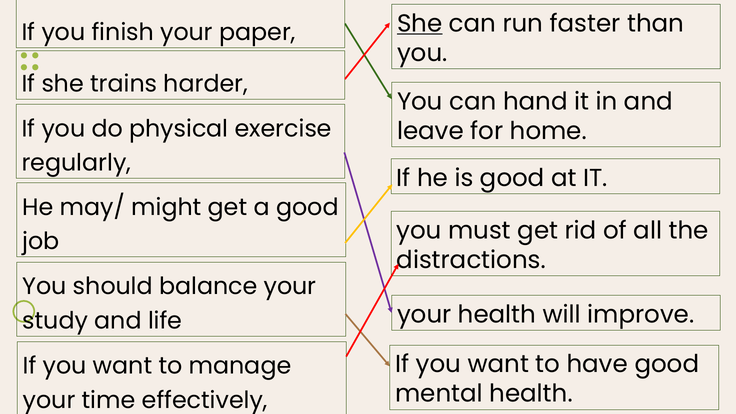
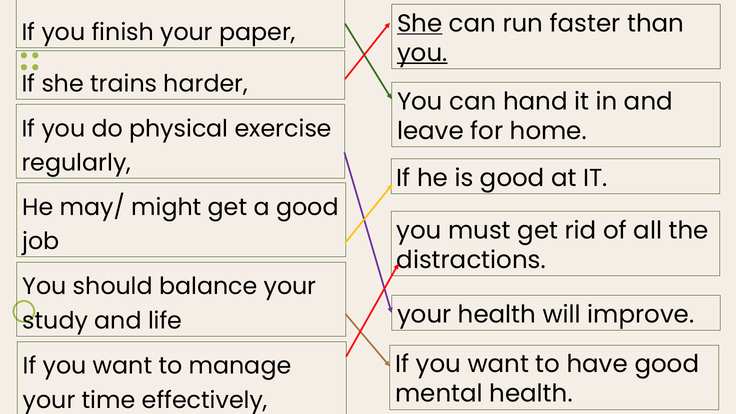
you underline: none -> present (422, 53)
